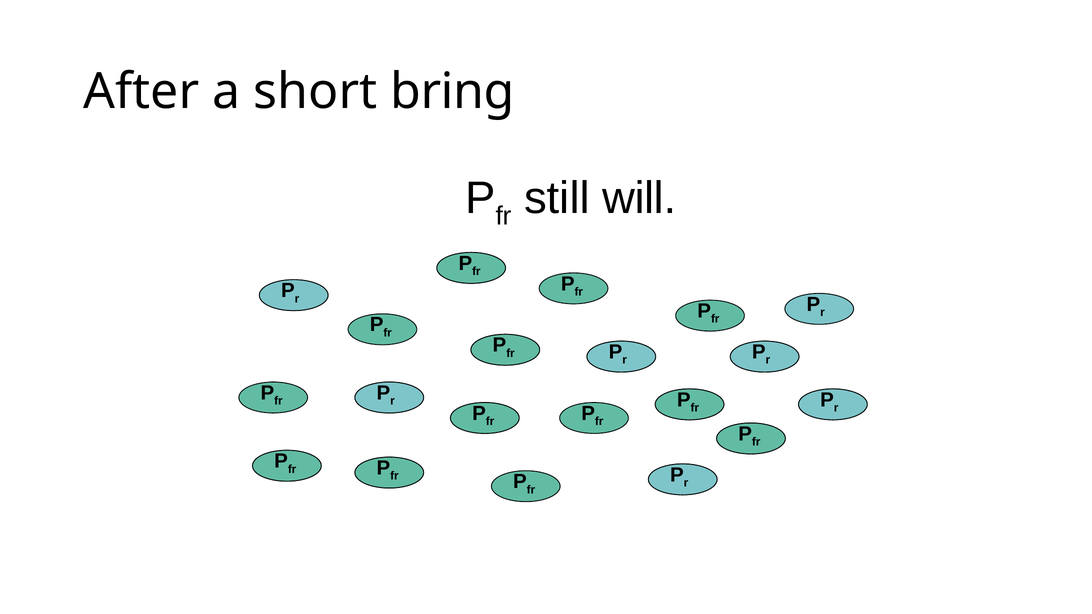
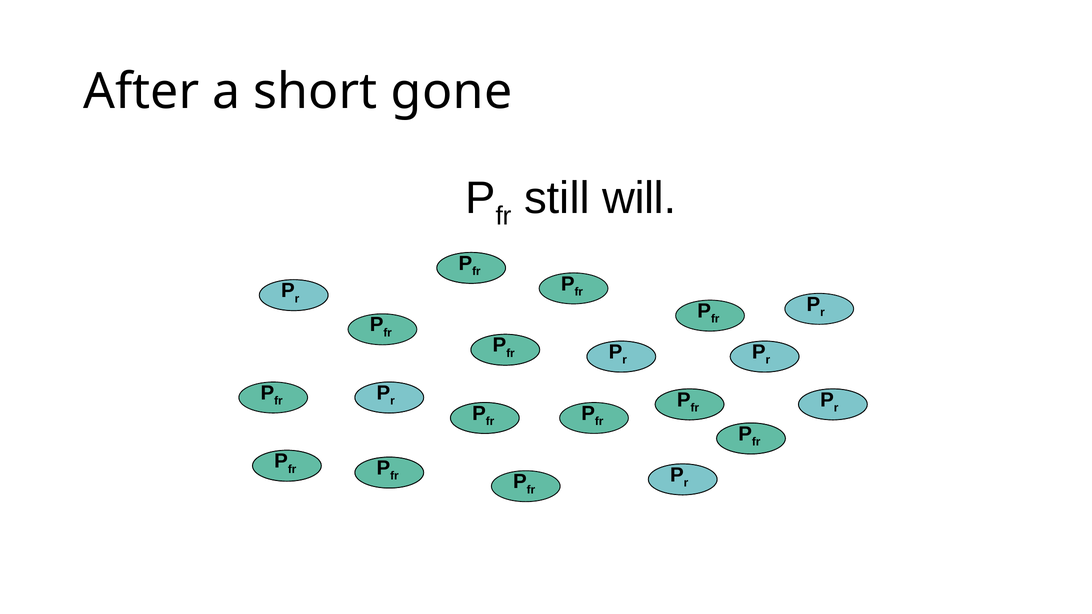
bring: bring -> gone (452, 92)
